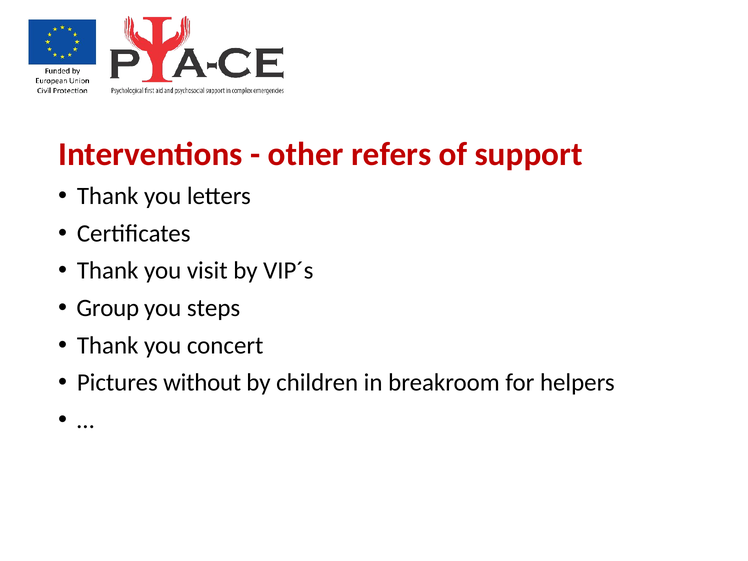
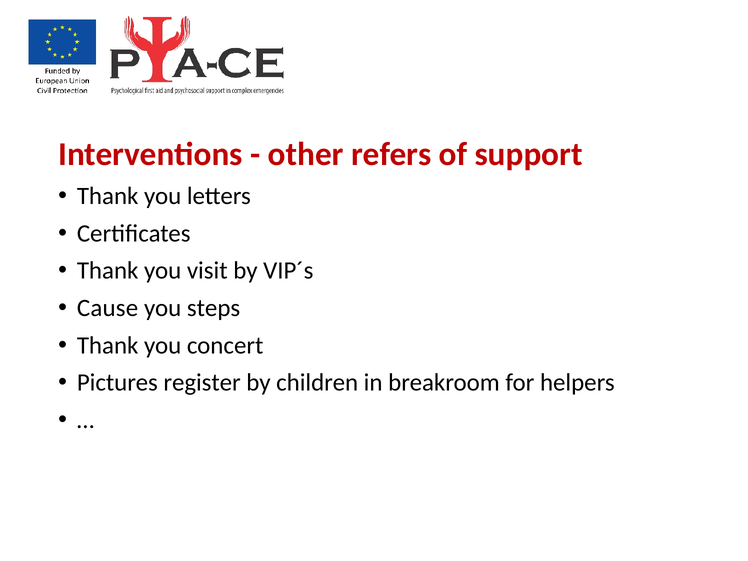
Group: Group -> Cause (108, 308)
without: without -> register (202, 383)
